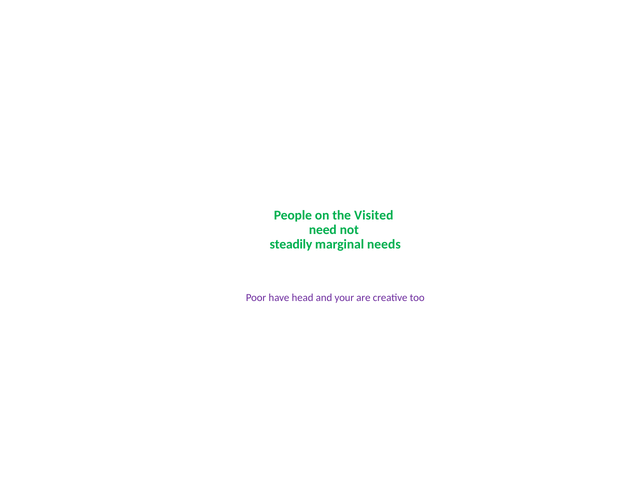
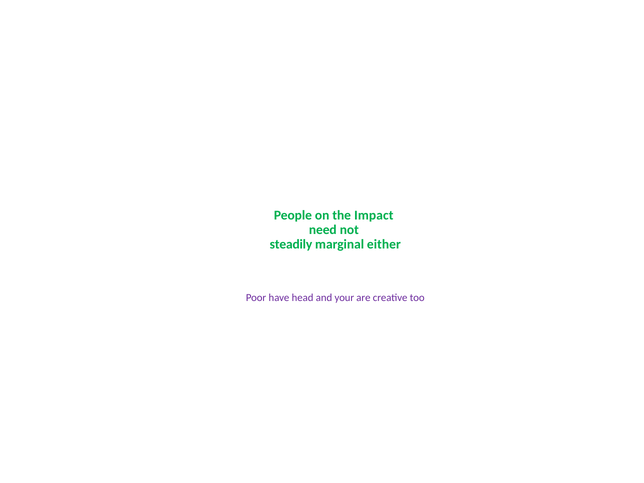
Visited: Visited -> Impact (374, 215)
needs: needs -> either (384, 244)
